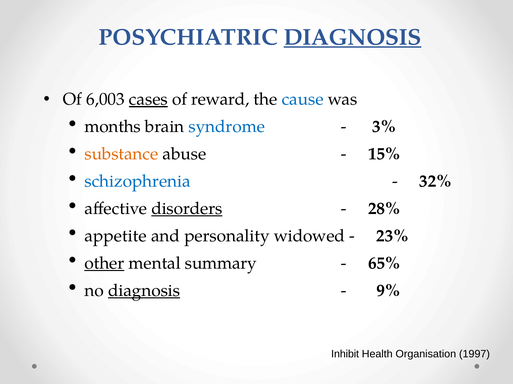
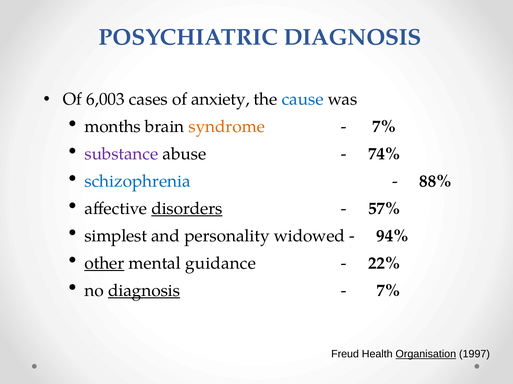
DIAGNOSIS underline: present -> none (353, 37)
cases underline: present -> none (148, 100)
reward: reward -> anxiety (220, 100)
syndrome colour: blue -> orange (227, 127)
3%: 3% -> 7% (384, 127)
substance colour: orange -> purple (121, 154)
15%: 15% -> 74% (384, 154)
32%: 32% -> 88% (435, 182)
28%: 28% -> 57% (384, 209)
appetite: appetite -> simplest (116, 236)
23%: 23% -> 94% (392, 236)
summary: summary -> guidance (221, 264)
65%: 65% -> 22% (384, 264)
9%: 9% -> 7% (388, 291)
Inhibit: Inhibit -> Freud (345, 355)
Organisation underline: none -> present (426, 355)
